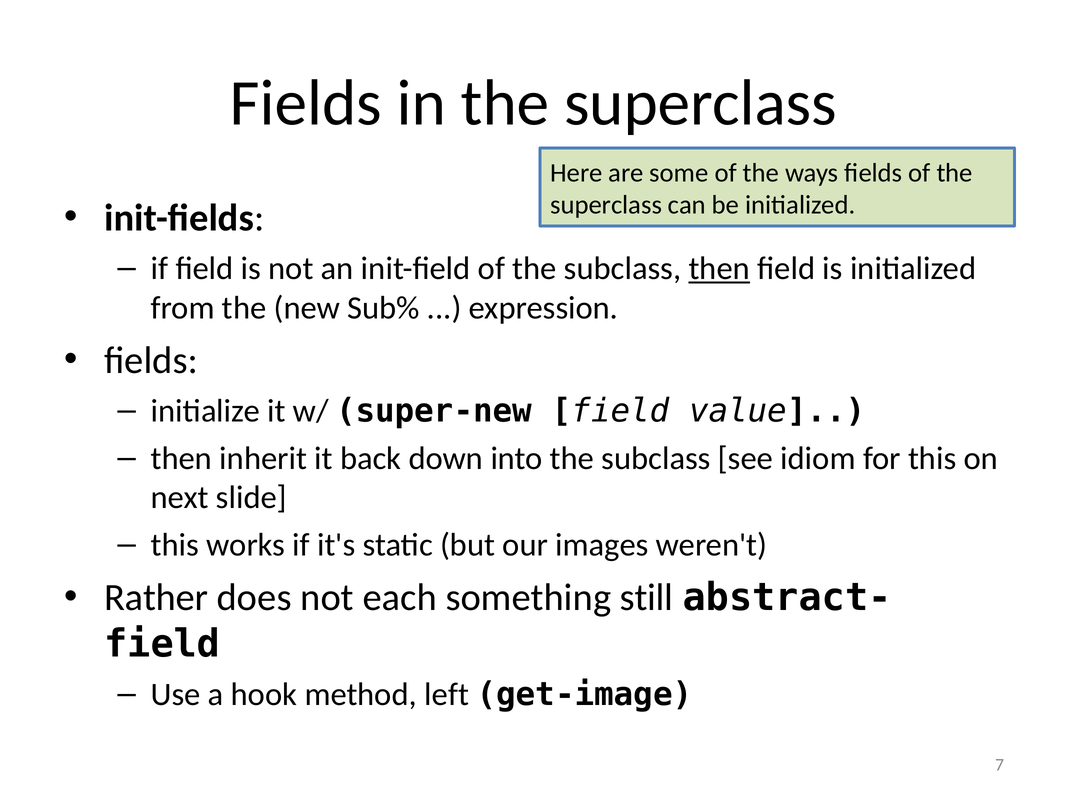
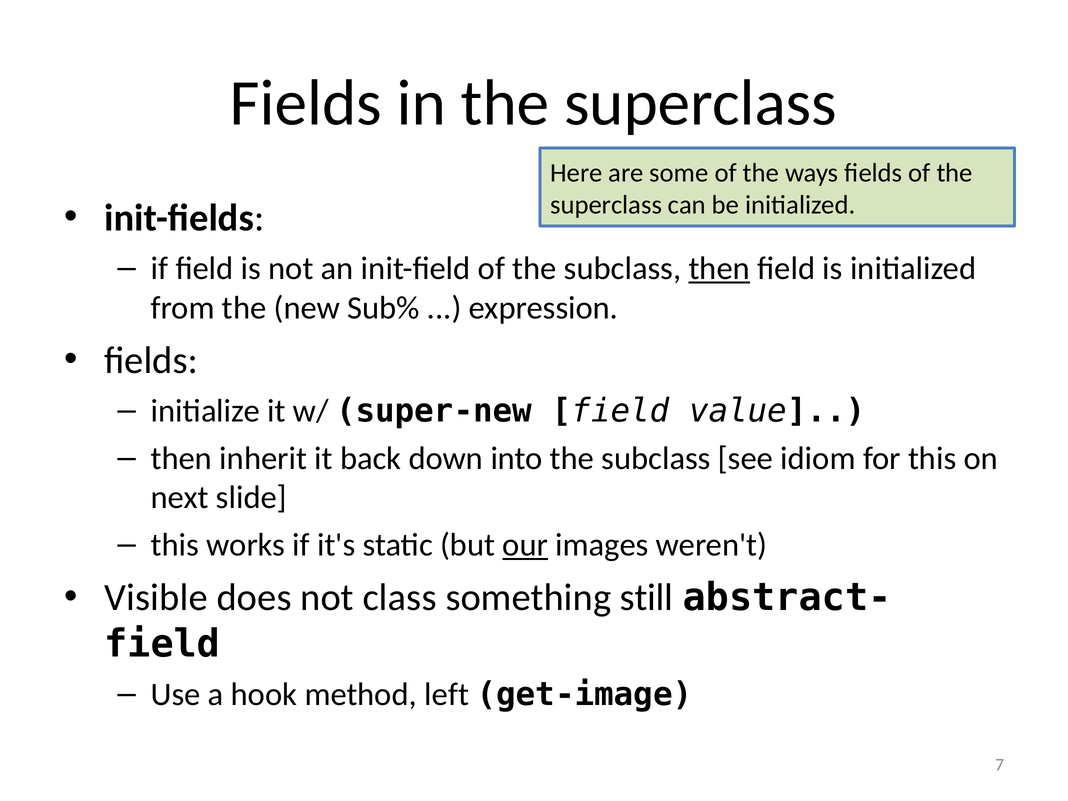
our underline: none -> present (525, 545)
Rather: Rather -> Visible (156, 598)
each: each -> class (400, 598)
